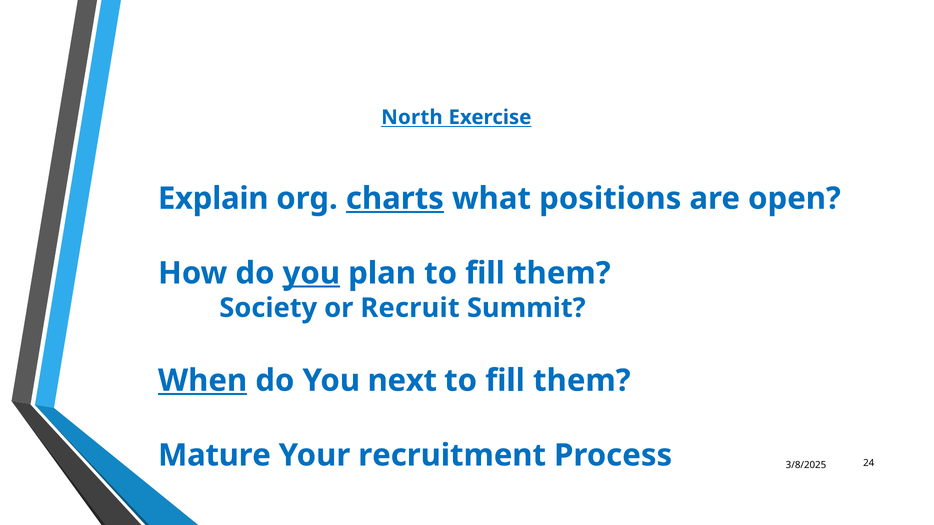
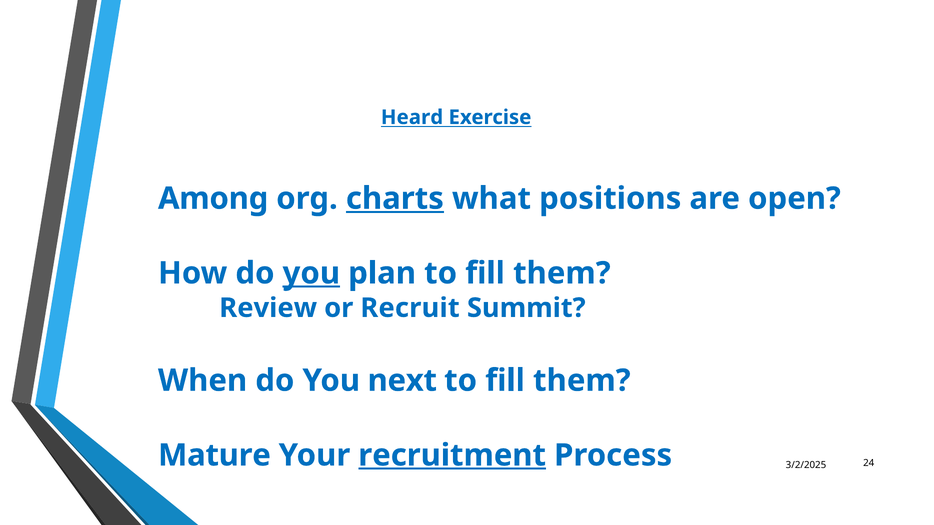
North: North -> Heard (412, 117)
Explain: Explain -> Among (213, 199)
Society: Society -> Review (268, 308)
When underline: present -> none (203, 381)
recruitment underline: none -> present (452, 456)
3/8/2025: 3/8/2025 -> 3/2/2025 (806, 465)
